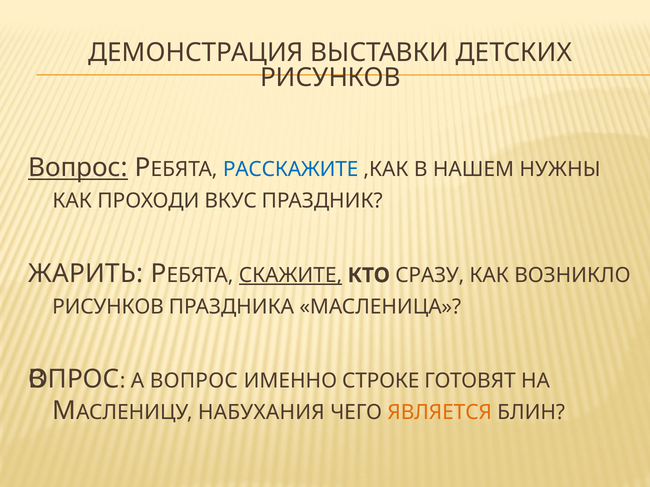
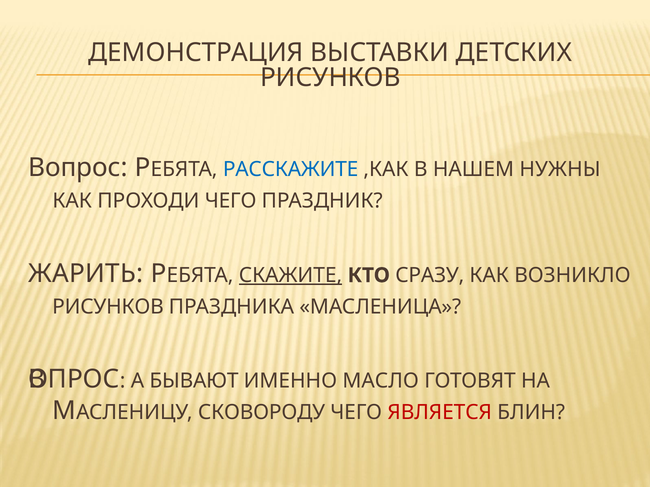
Вопрос underline: present -> none (78, 168)
ПРОХОДИ ВКУС: ВКУС -> ЧЕГО (231, 201)
А ВОПРОС: ВОПРОС -> БЫВАЮТ (194, 381)
СТРОКЕ: СТРОКЕ -> МАСЛО (381, 381)
НАБУХАНИЯ: НАБУХАНИЯ -> СКОВОРОДУ (262, 413)
ЯВЛЯЕТСЯ colour: orange -> red (440, 413)
